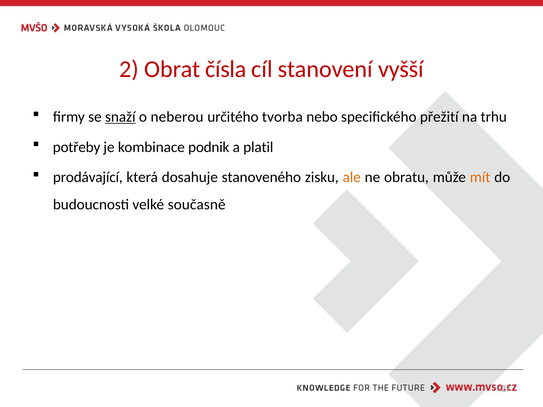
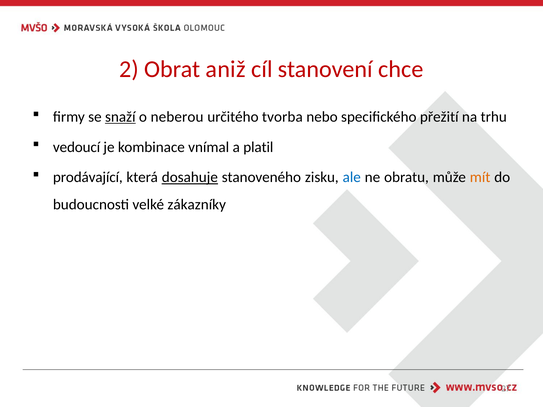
čísla: čísla -> aniž (226, 69)
vyšší: vyšší -> chce (401, 69)
potřeby: potřeby -> vedoucí (77, 147)
podnik: podnik -> vnímal (209, 147)
dosahuje underline: none -> present (190, 177)
ale colour: orange -> blue (352, 177)
současně: současně -> zákazníky (197, 205)
